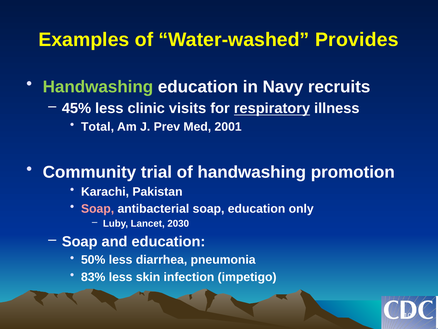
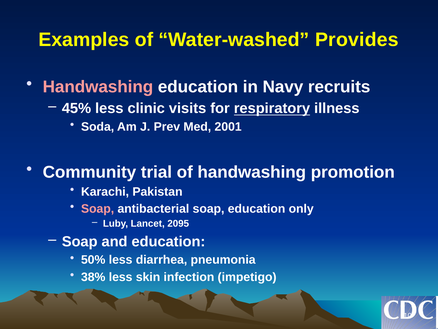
Handwashing colour: light green -> pink (98, 87)
Total: Total -> Soda (98, 127)
2030: 2030 -> 2095 (178, 223)
83%: 83% -> 38% (93, 277)
